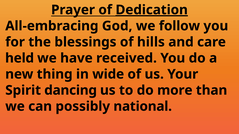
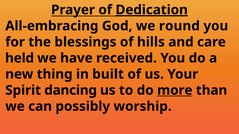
follow: follow -> round (179, 26)
wide: wide -> built (108, 74)
more underline: none -> present (175, 91)
national: national -> worship (143, 107)
